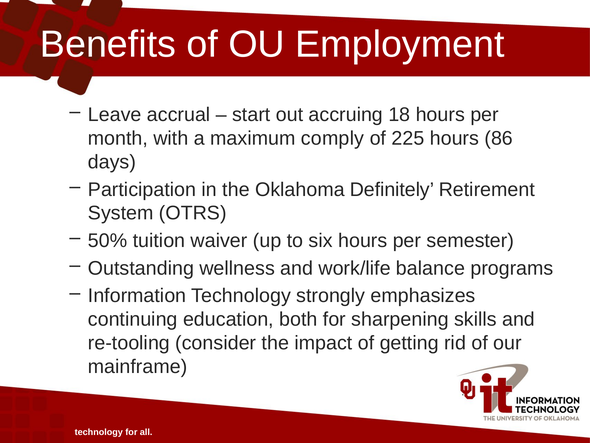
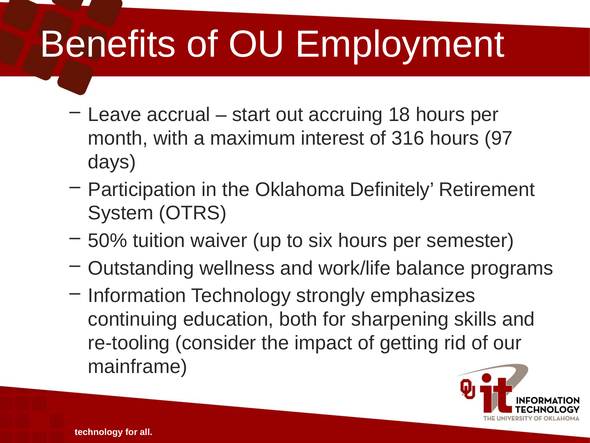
comply: comply -> interest (333, 138)
225: 225 -> 316 (408, 138)
86: 86 -> 97 (499, 138)
